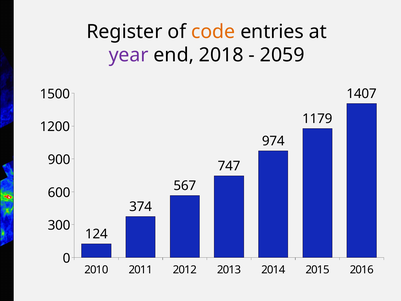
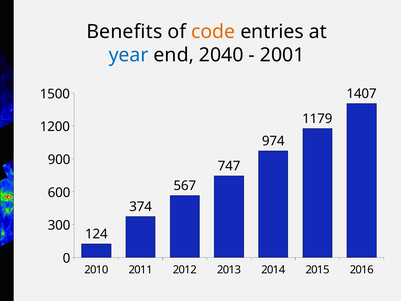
Register: Register -> Benefits (124, 32)
year colour: purple -> blue (129, 55)
2018: 2018 -> 2040 (221, 55)
2059: 2059 -> 2001 (282, 55)
